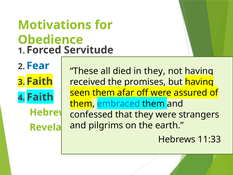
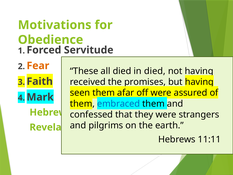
Fear colour: blue -> orange (38, 66)
in they: they -> died (155, 71)
Faith: Faith -> Mark (40, 97)
11:33: 11:33 -> 11:11 (209, 139)
